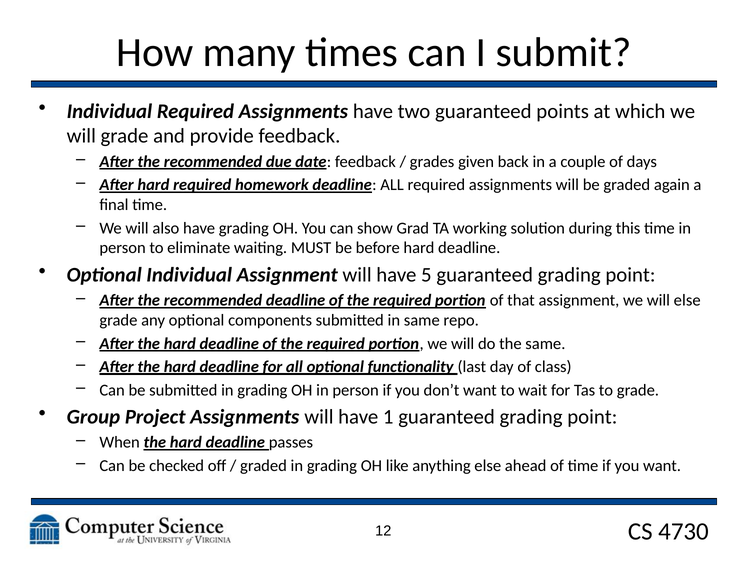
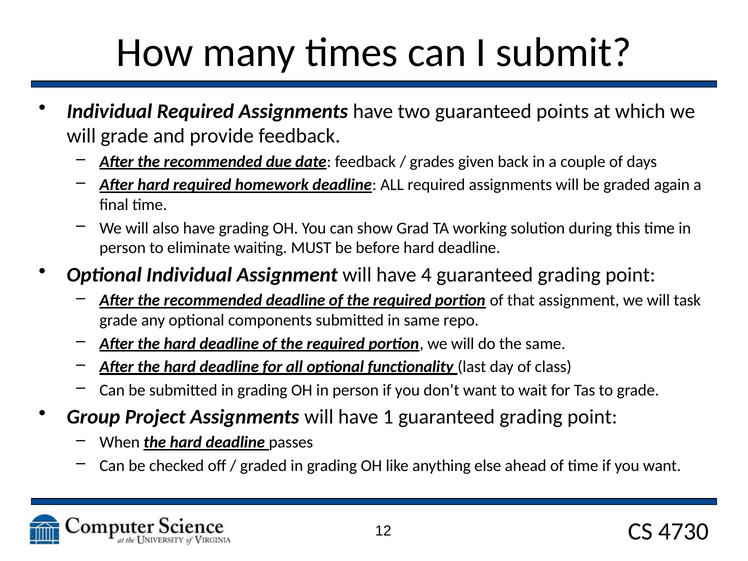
5: 5 -> 4 (426, 275)
will else: else -> task (687, 300)
